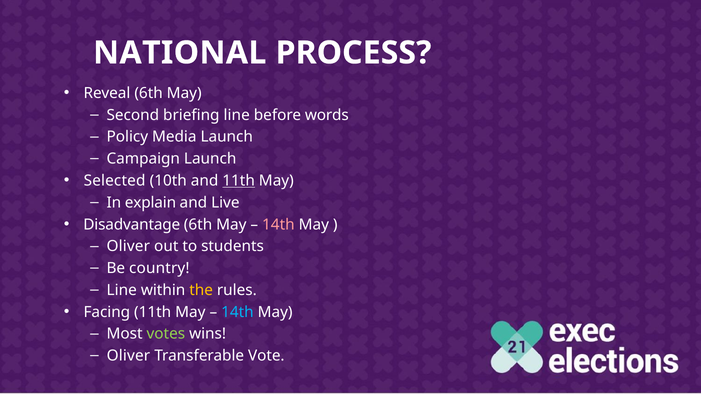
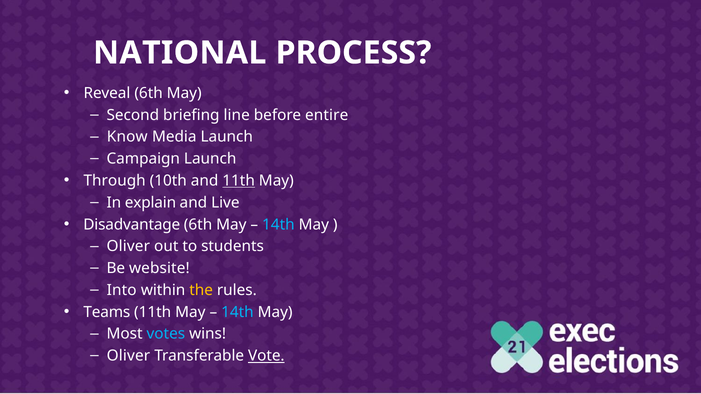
words: words -> entire (327, 115)
Policy: Policy -> Know (127, 137)
Selected: Selected -> Through (115, 181)
14th colour: pink -> light blue (278, 225)
country: country -> website (159, 268)
Line: Line -> Into (122, 290)
Facing: Facing -> Teams (107, 312)
votes colour: light green -> light blue (166, 334)
Vote underline: none -> present (266, 356)
